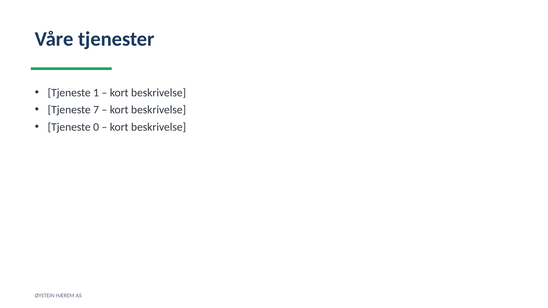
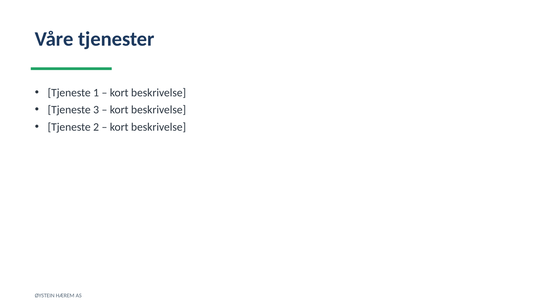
7: 7 -> 3 (96, 110)
0: 0 -> 2 (96, 127)
